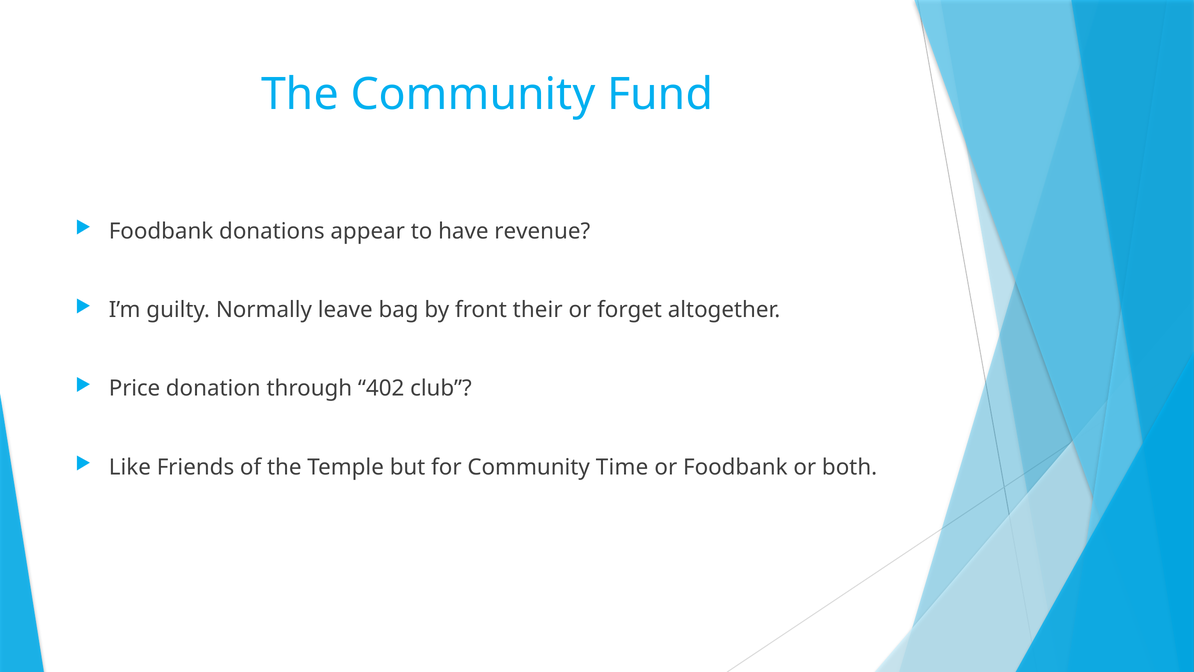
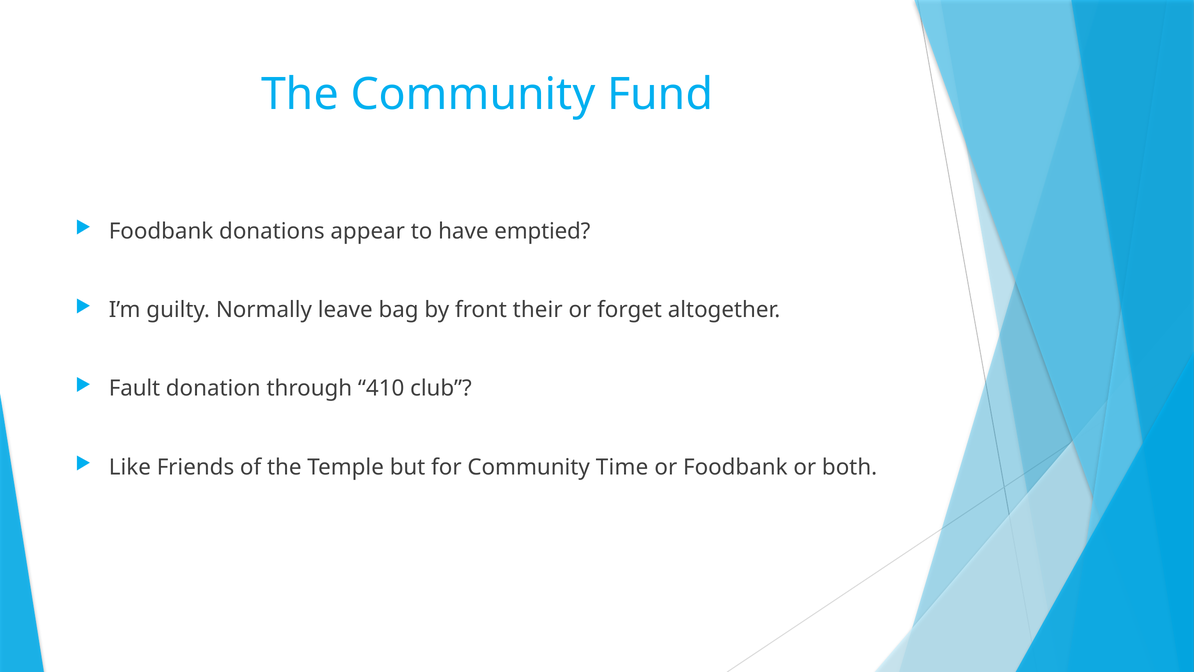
revenue: revenue -> emptied (542, 231)
Price: Price -> Fault (135, 388)
402: 402 -> 410 (381, 388)
